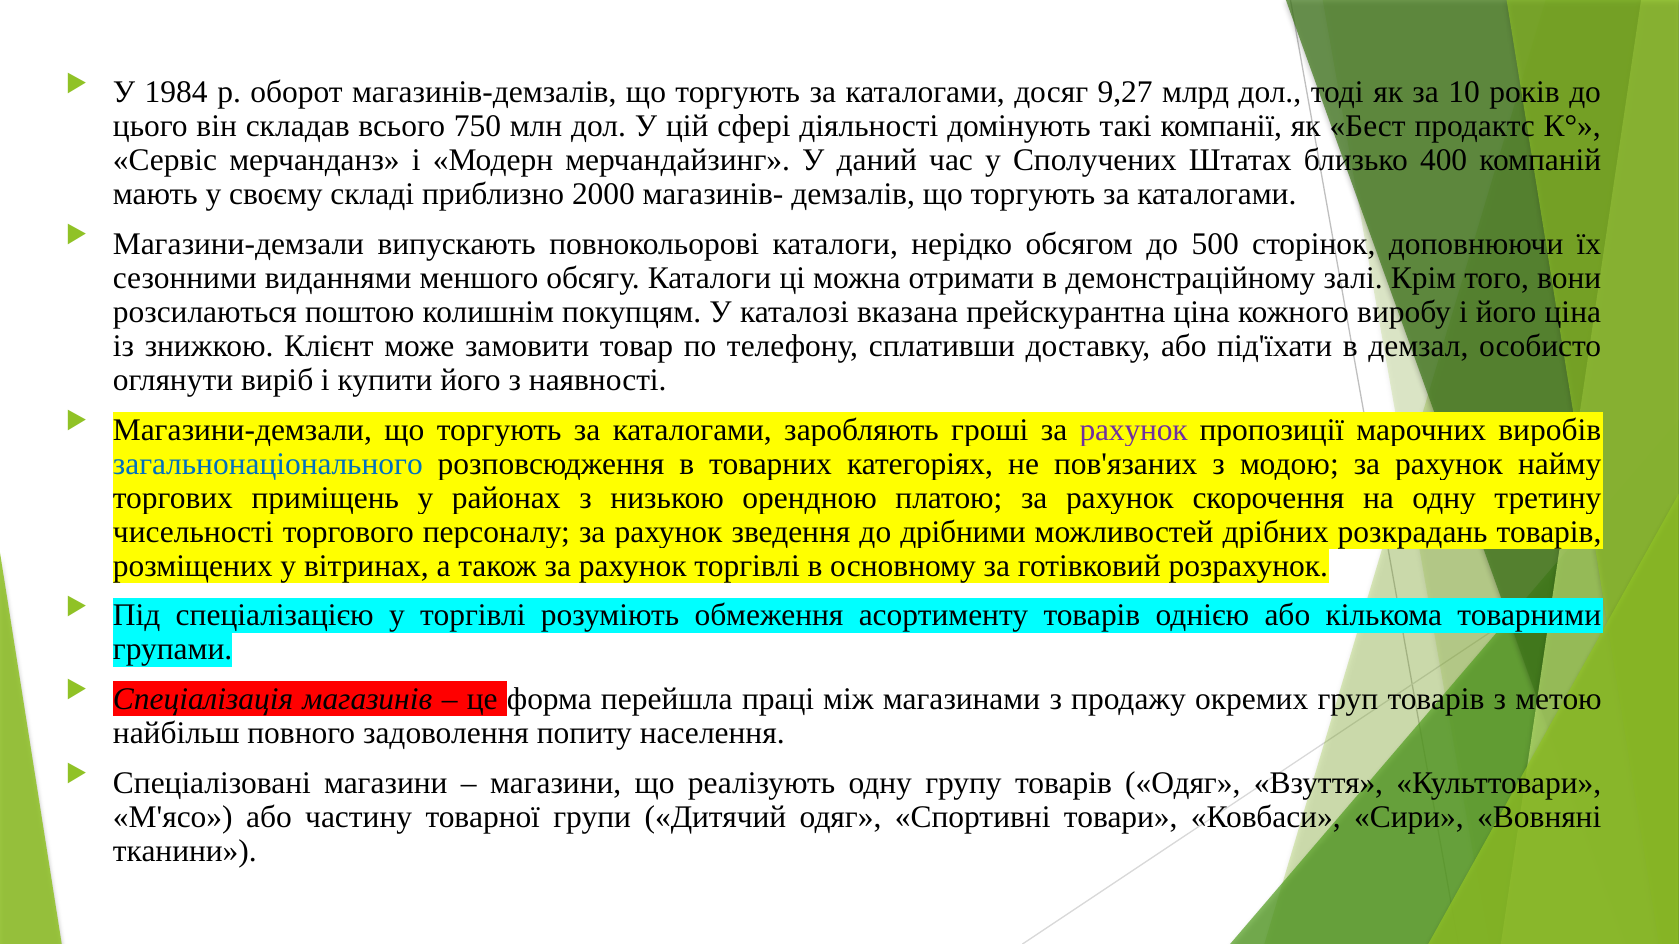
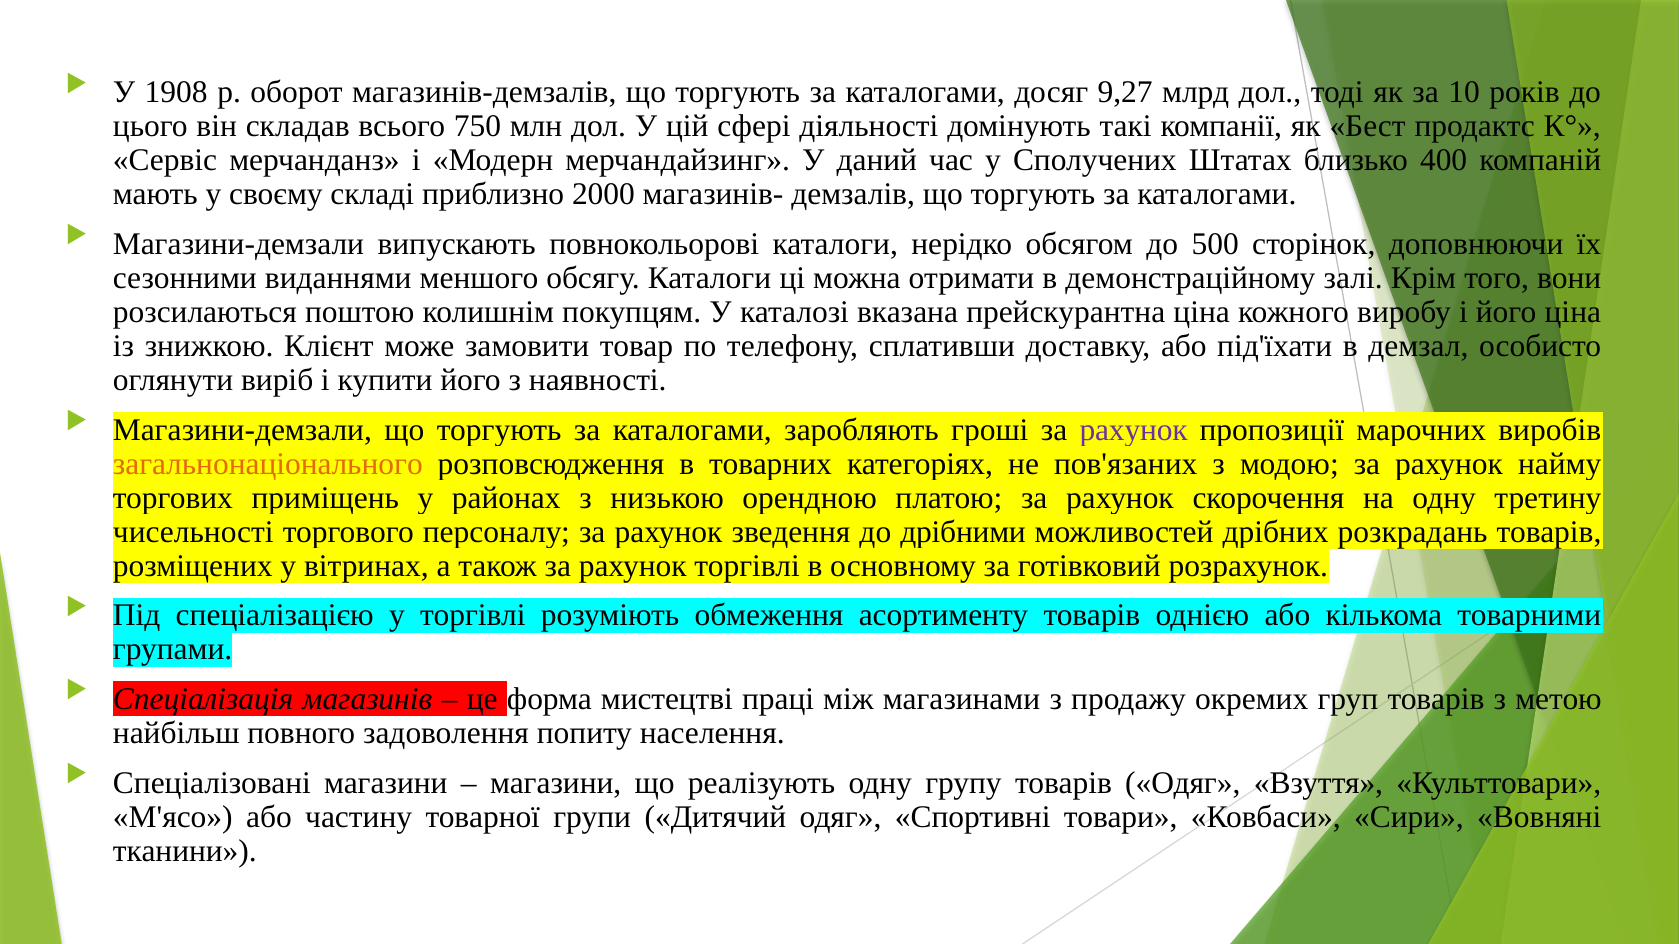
1984: 1984 -> 1908 (176, 92)
загальнонаціонального colour: blue -> orange (268, 464)
перейшла: перейшла -> мистецтві (667, 699)
